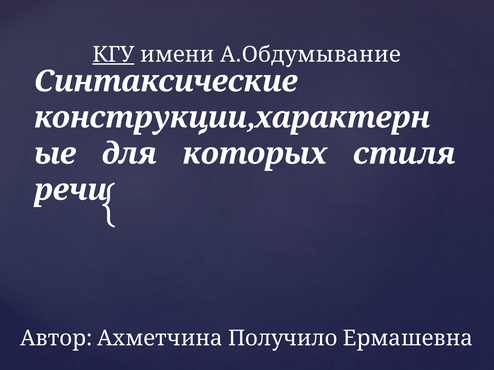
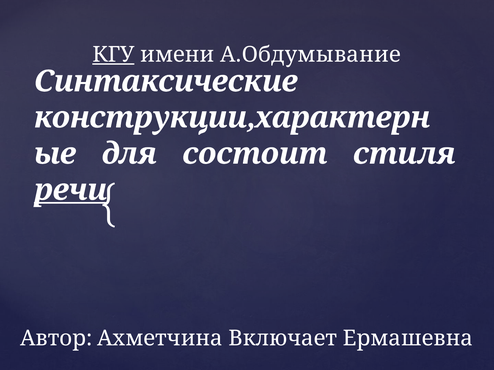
которых: которых -> состоит (255, 154)
речи underline: none -> present (71, 190)
Получило: Получило -> Включает (283, 339)
